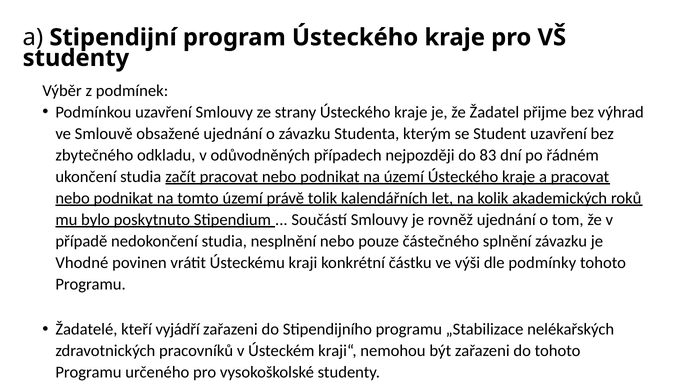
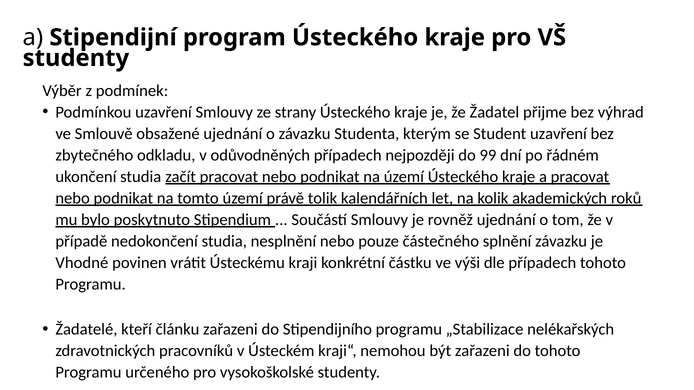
83: 83 -> 99 (488, 155)
dle podmínky: podmínky -> případech (542, 263)
vyjádří: vyjádří -> článku (178, 330)
